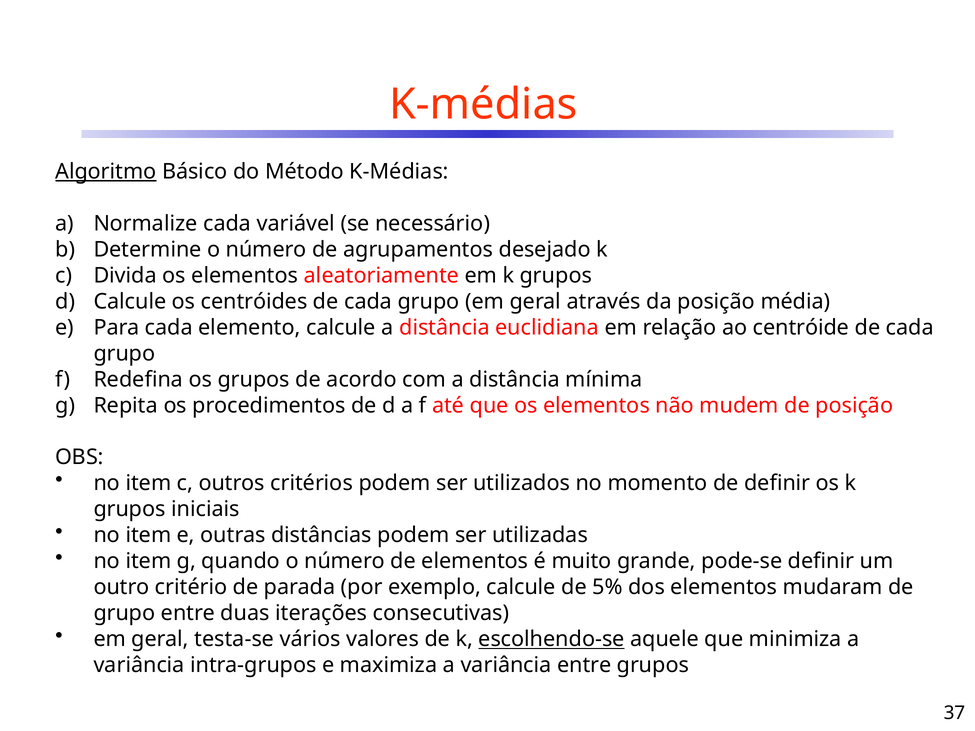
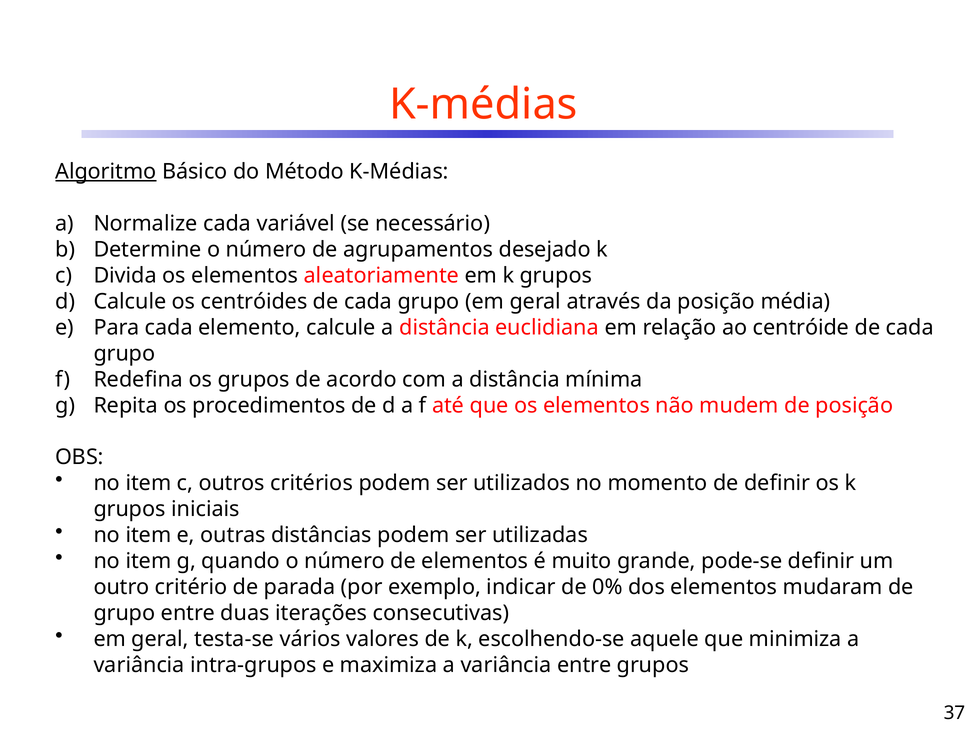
exemplo calcule: calcule -> indicar (521, 587)
5%: 5% -> 0% (607, 587)
escolhendo-se underline: present -> none (552, 639)
